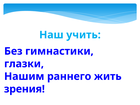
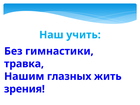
глазки: глазки -> травка (24, 64)
раннего: раннего -> глазных (69, 76)
